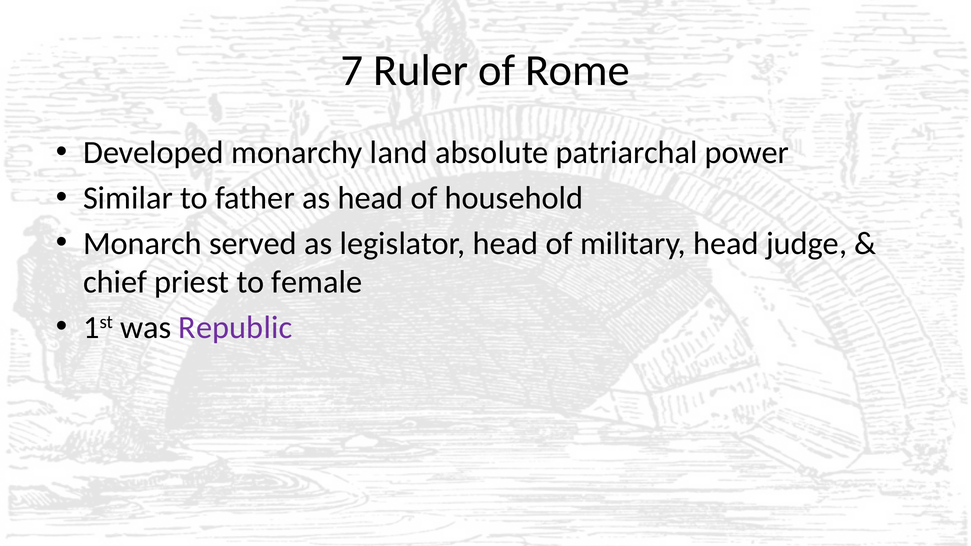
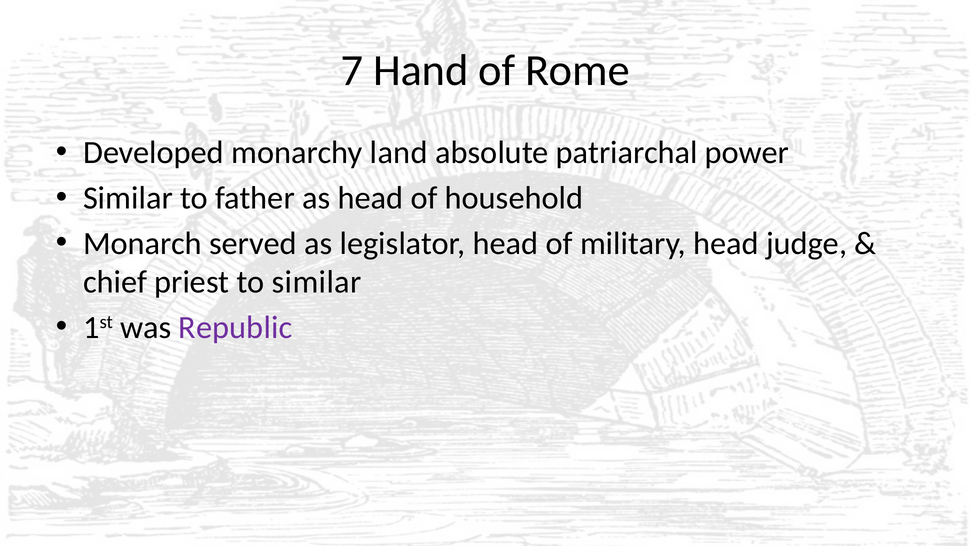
Ruler: Ruler -> Hand (421, 70)
to female: female -> similar (317, 282)
